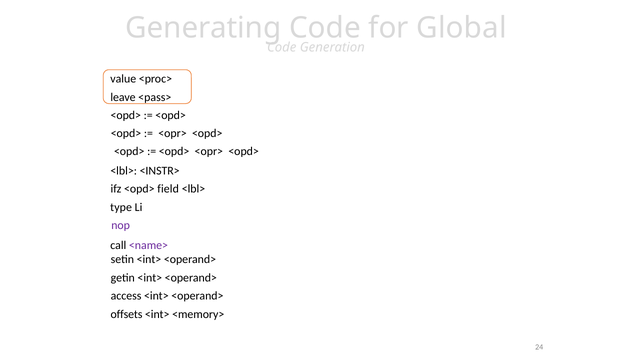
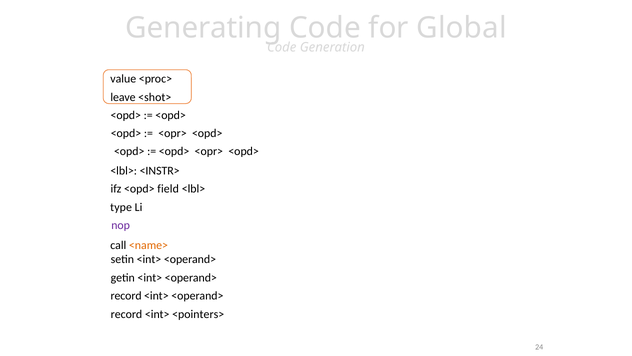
<pass>: <pass> -> <shot> (155, 97)
<name> colour: purple -> orange (148, 245)
access: access -> record (126, 296)
offsets: offsets -> record (126, 314)
<memory>: <memory> -> <pointers> (198, 314)
